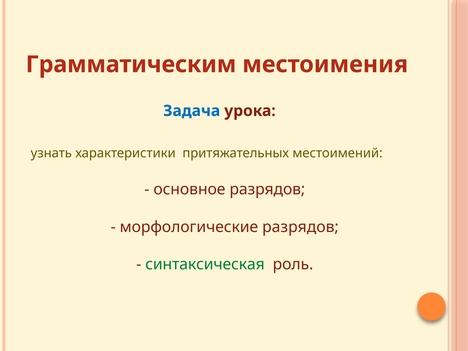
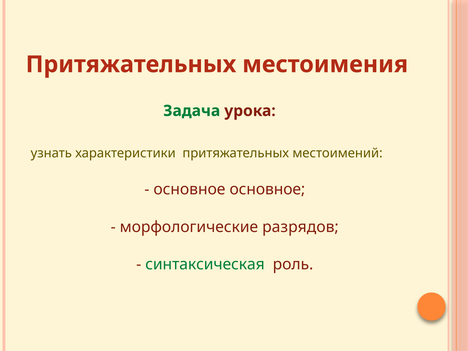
Грамматическим: Грамматическим -> Притяжательных (131, 64)
Задача colour: blue -> green (192, 111)
основное разрядов: разрядов -> основное (267, 189)
